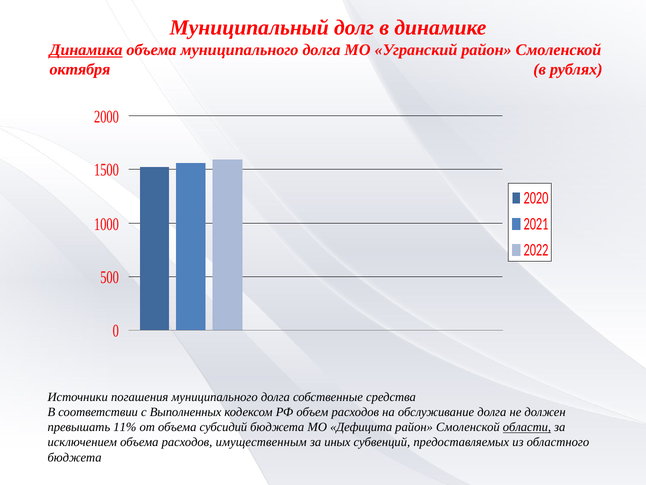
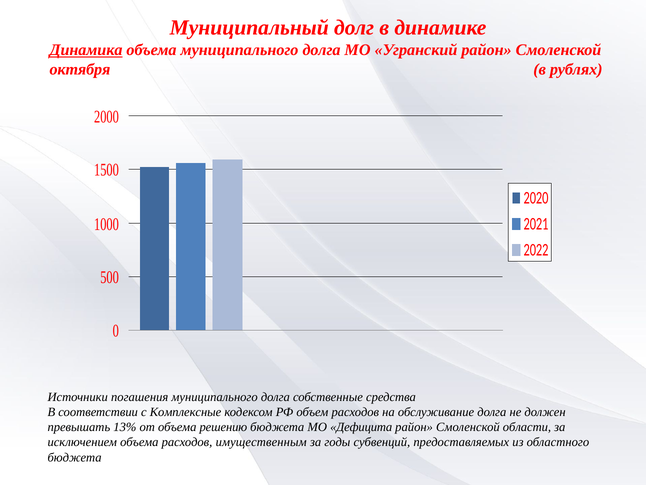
Выполненных: Выполненных -> Комплексные (186, 412)
11%: 11% -> 13% (125, 427)
субсидий: субсидий -> решению (223, 427)
области underline: present -> none (527, 427)
иных: иных -> годы (337, 442)
